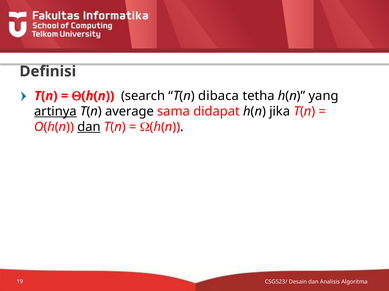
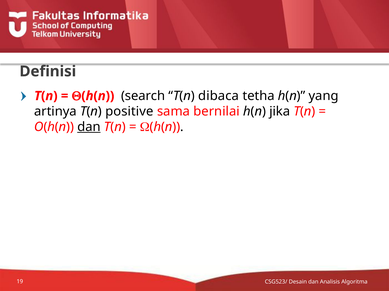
artinya underline: present -> none (55, 112)
average: average -> positive (129, 112)
didapat: didapat -> bernilai (217, 112)
